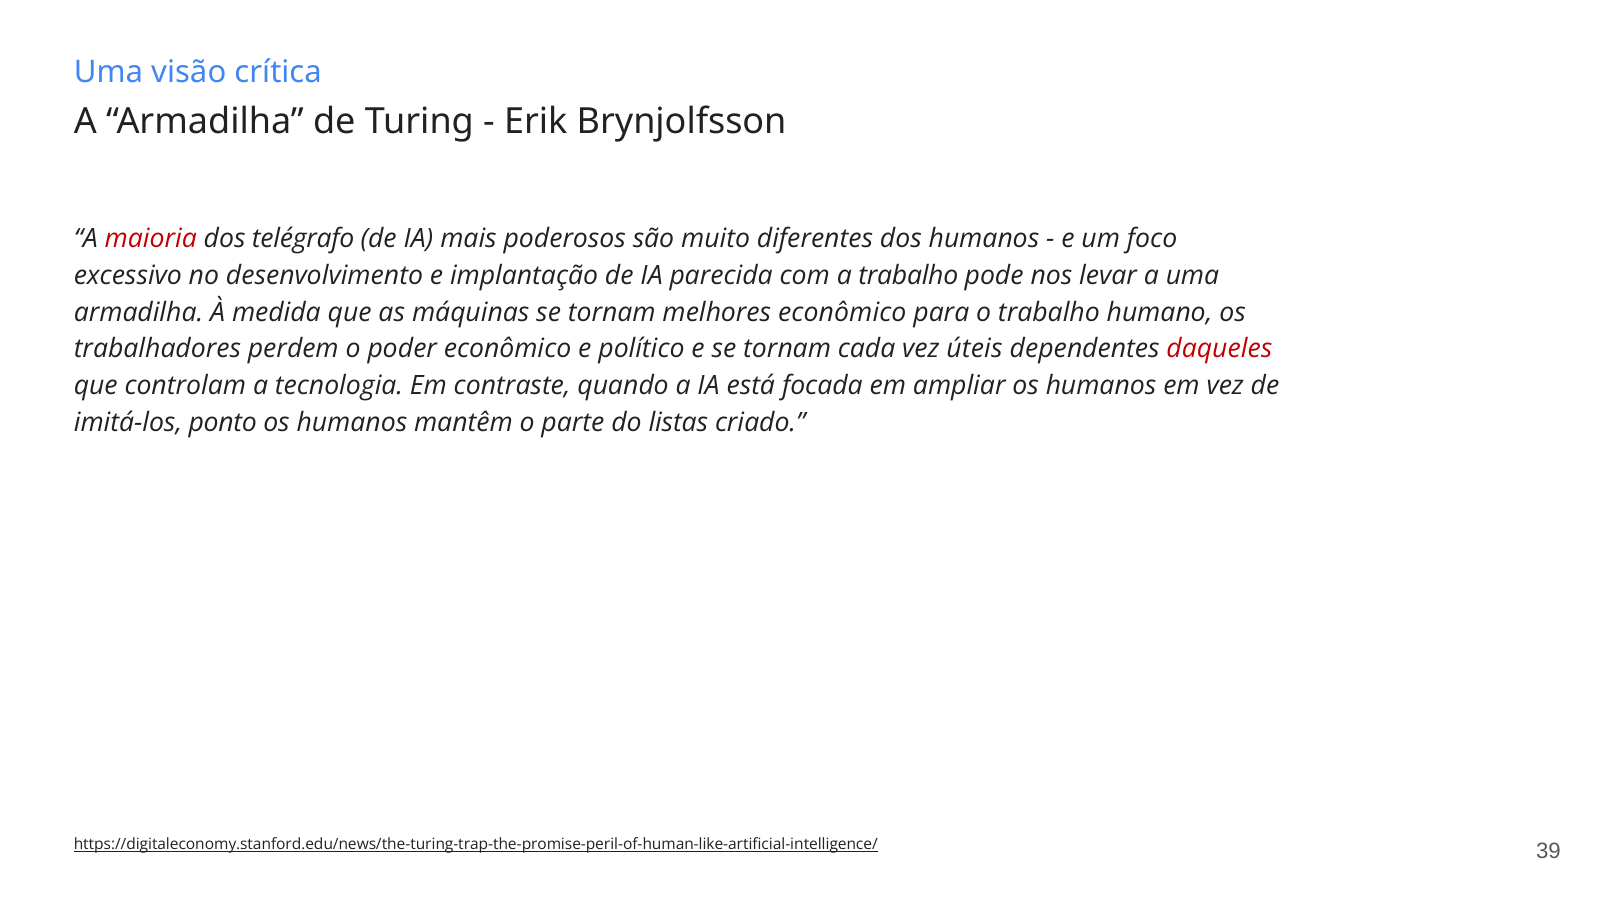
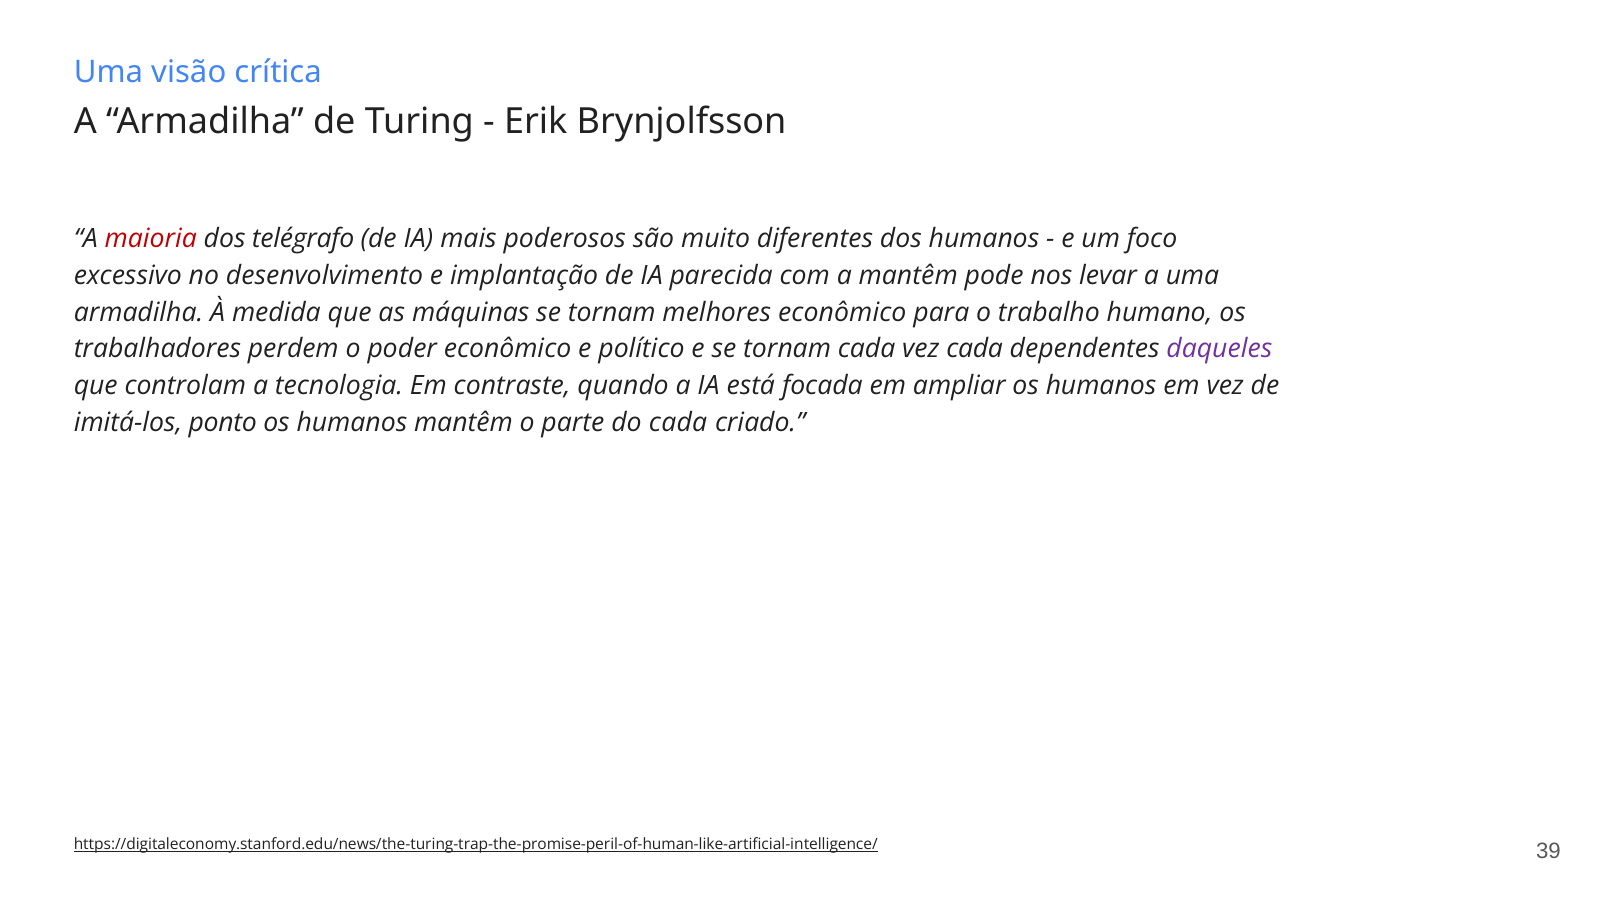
a trabalho: trabalho -> mantêm (908, 275)
vez úteis: úteis -> cada (975, 349)
daqueles colour: red -> purple (1219, 349)
do listas: listas -> cada (678, 422)
